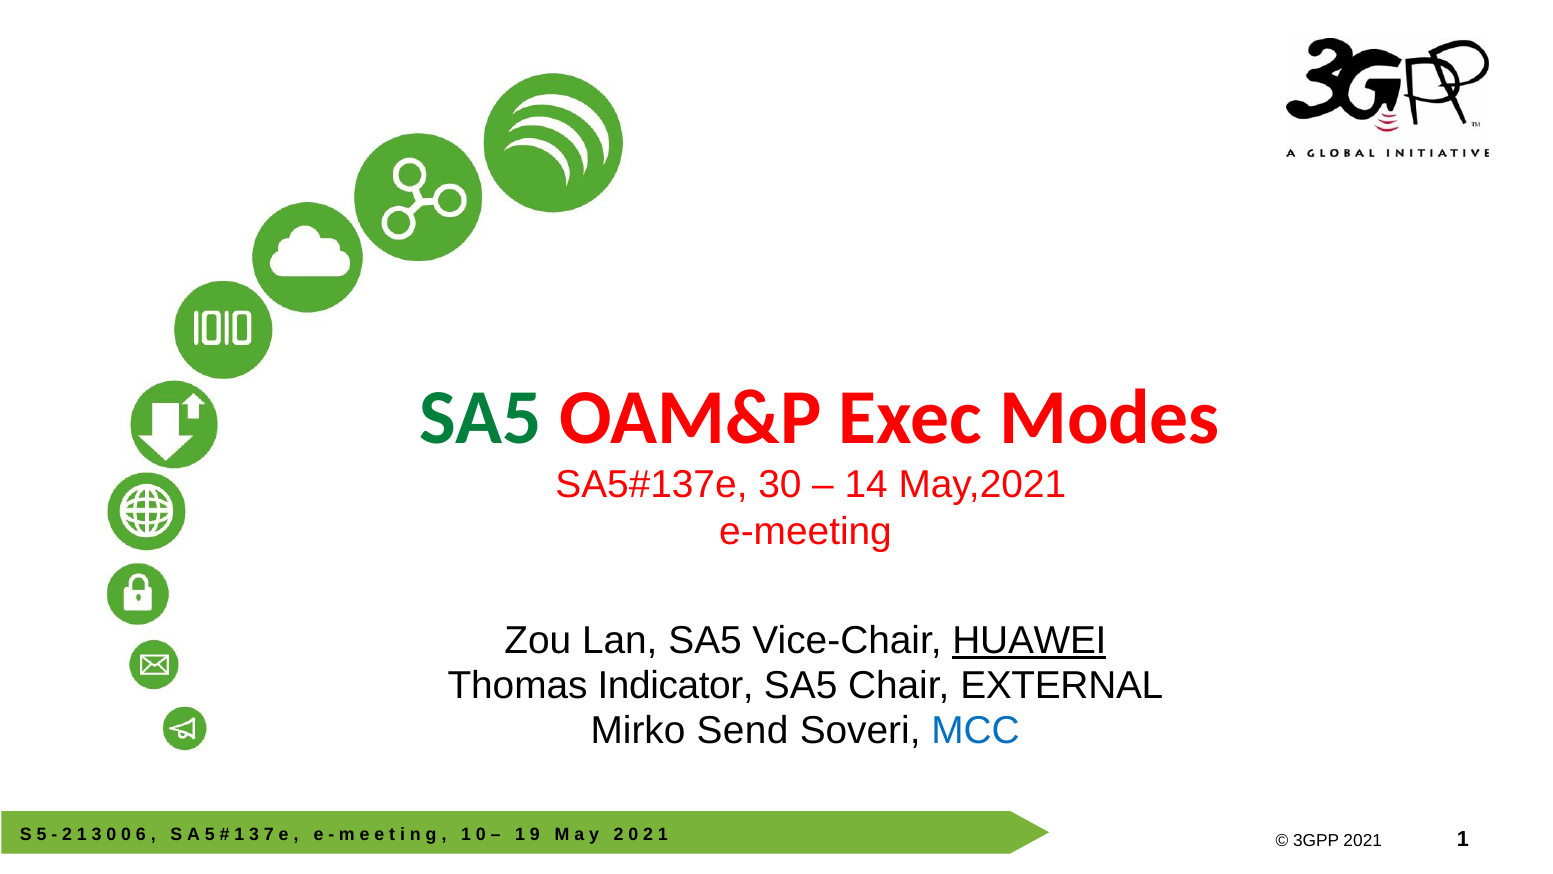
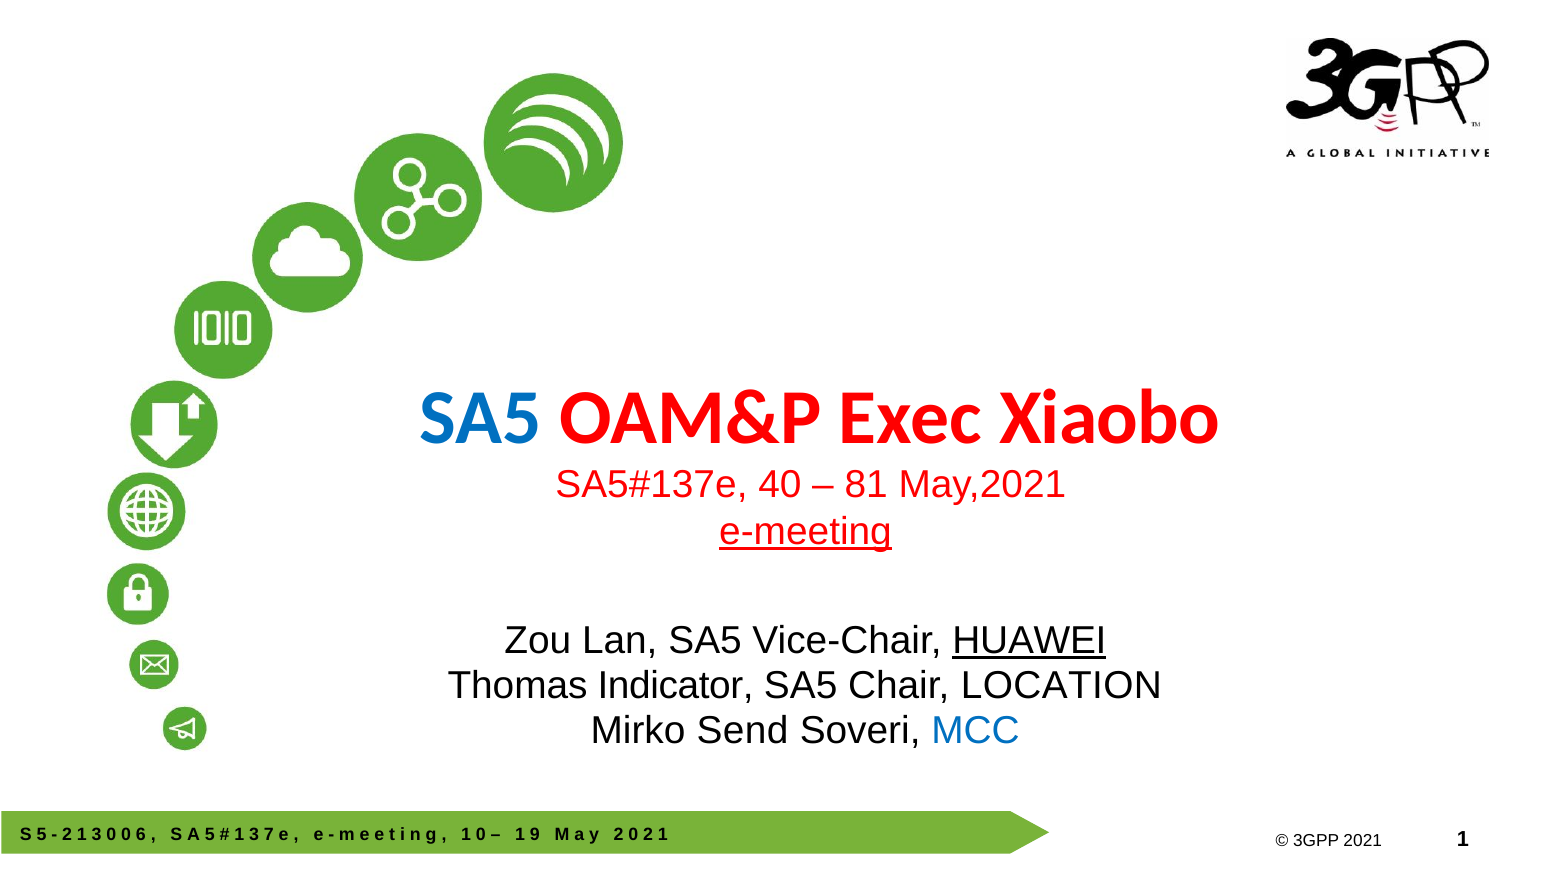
SA5 colour: green -> blue (481, 418)
Modes: Modes -> Xiaobo (1110, 418)
30: 30 -> 40 (780, 485)
14: 14 -> 81 (866, 485)
e-meeting underline: none -> present (806, 531)
EXTERNAL: EXTERNAL -> LOCATION (1061, 685)
